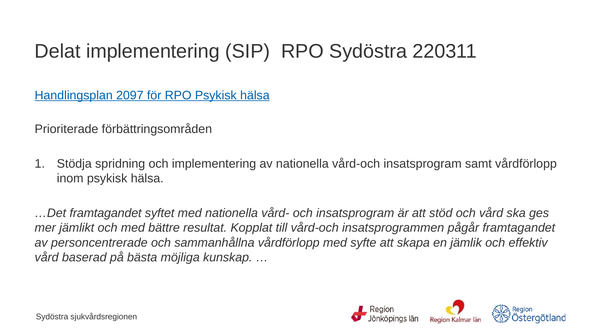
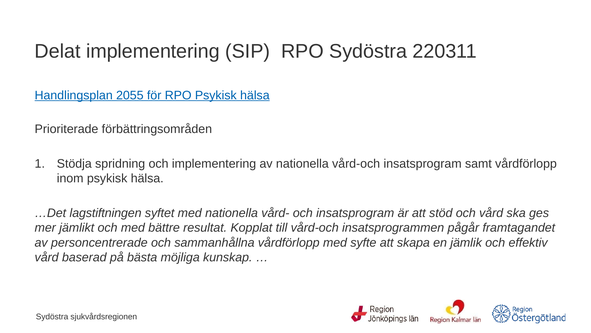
2097: 2097 -> 2055 (130, 95)
…Det framtagandet: framtagandet -> lagstiftningen (106, 213)
